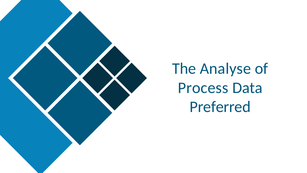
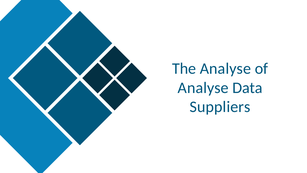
Process: Process -> Analyse (203, 88)
Preferred: Preferred -> Suppliers (220, 107)
